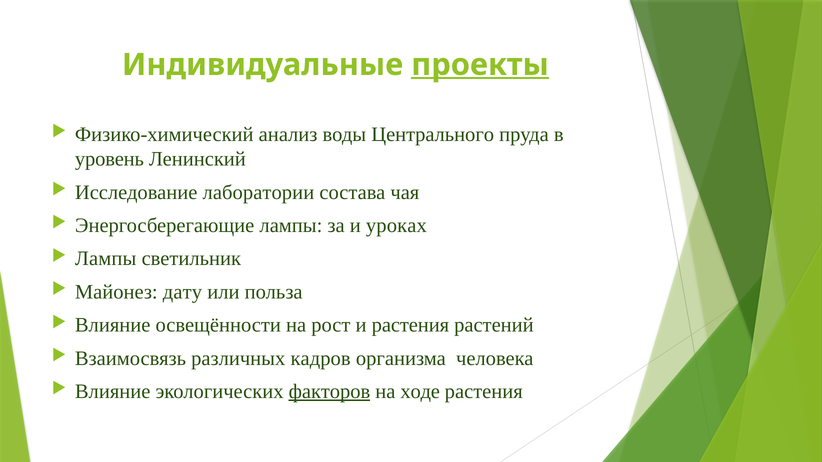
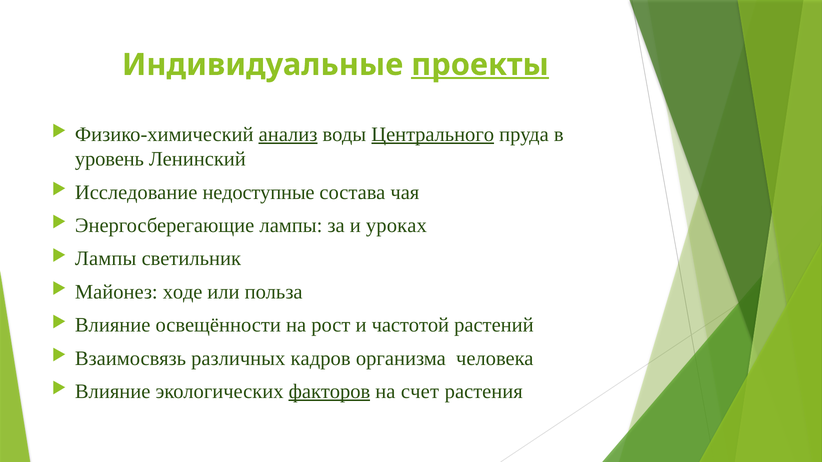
анализ underline: none -> present (288, 135)
Центрального underline: none -> present (433, 135)
лаборатории: лаборатории -> недоступные (259, 192)
дату: дату -> ходе (183, 292)
и растения: растения -> частотой (410, 325)
ходе: ходе -> счет (420, 392)
